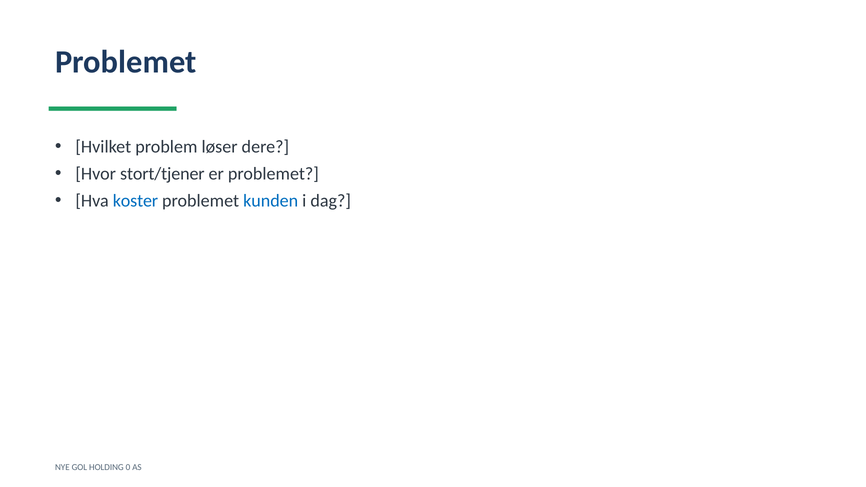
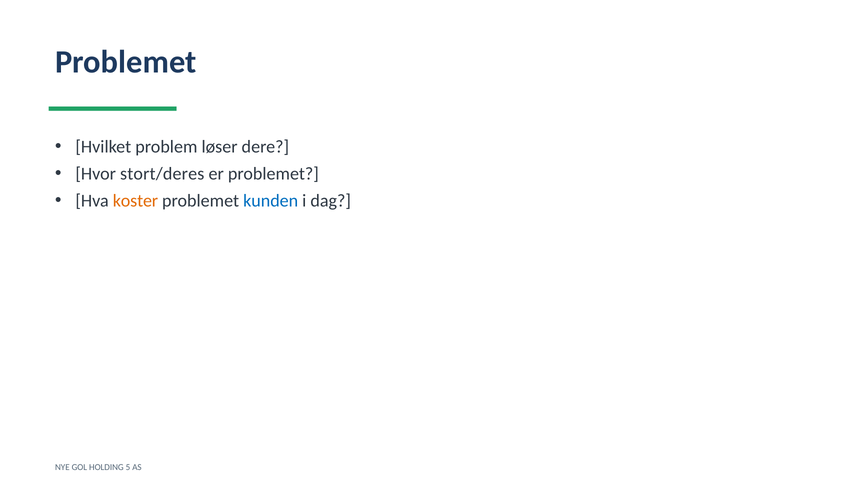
stort/tjener: stort/tjener -> stort/deres (162, 174)
koster colour: blue -> orange (135, 201)
0: 0 -> 5 (128, 467)
